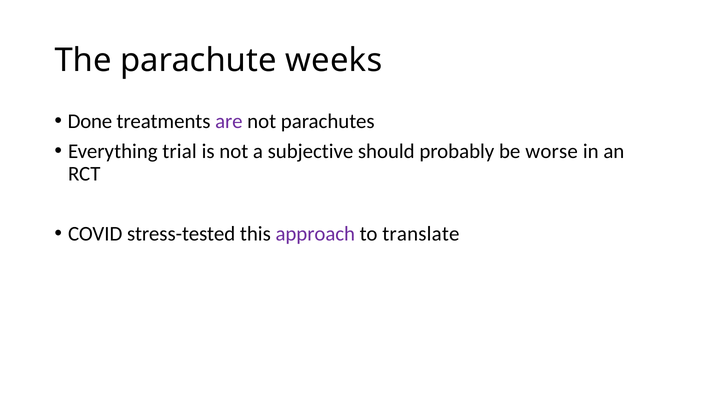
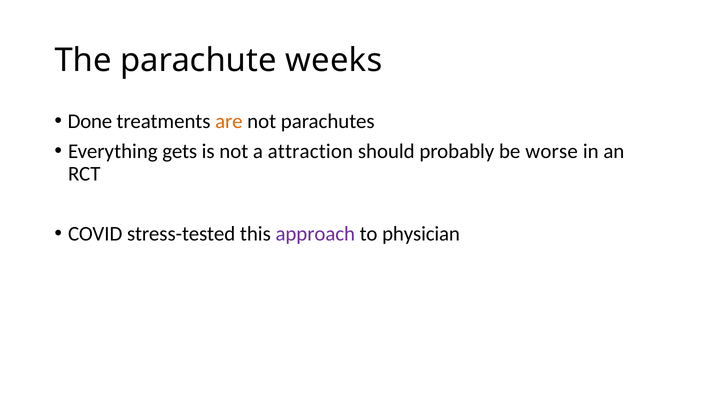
are colour: purple -> orange (229, 121)
trial: trial -> gets (180, 151)
subjective: subjective -> attraction (310, 151)
translate: translate -> physician (421, 234)
